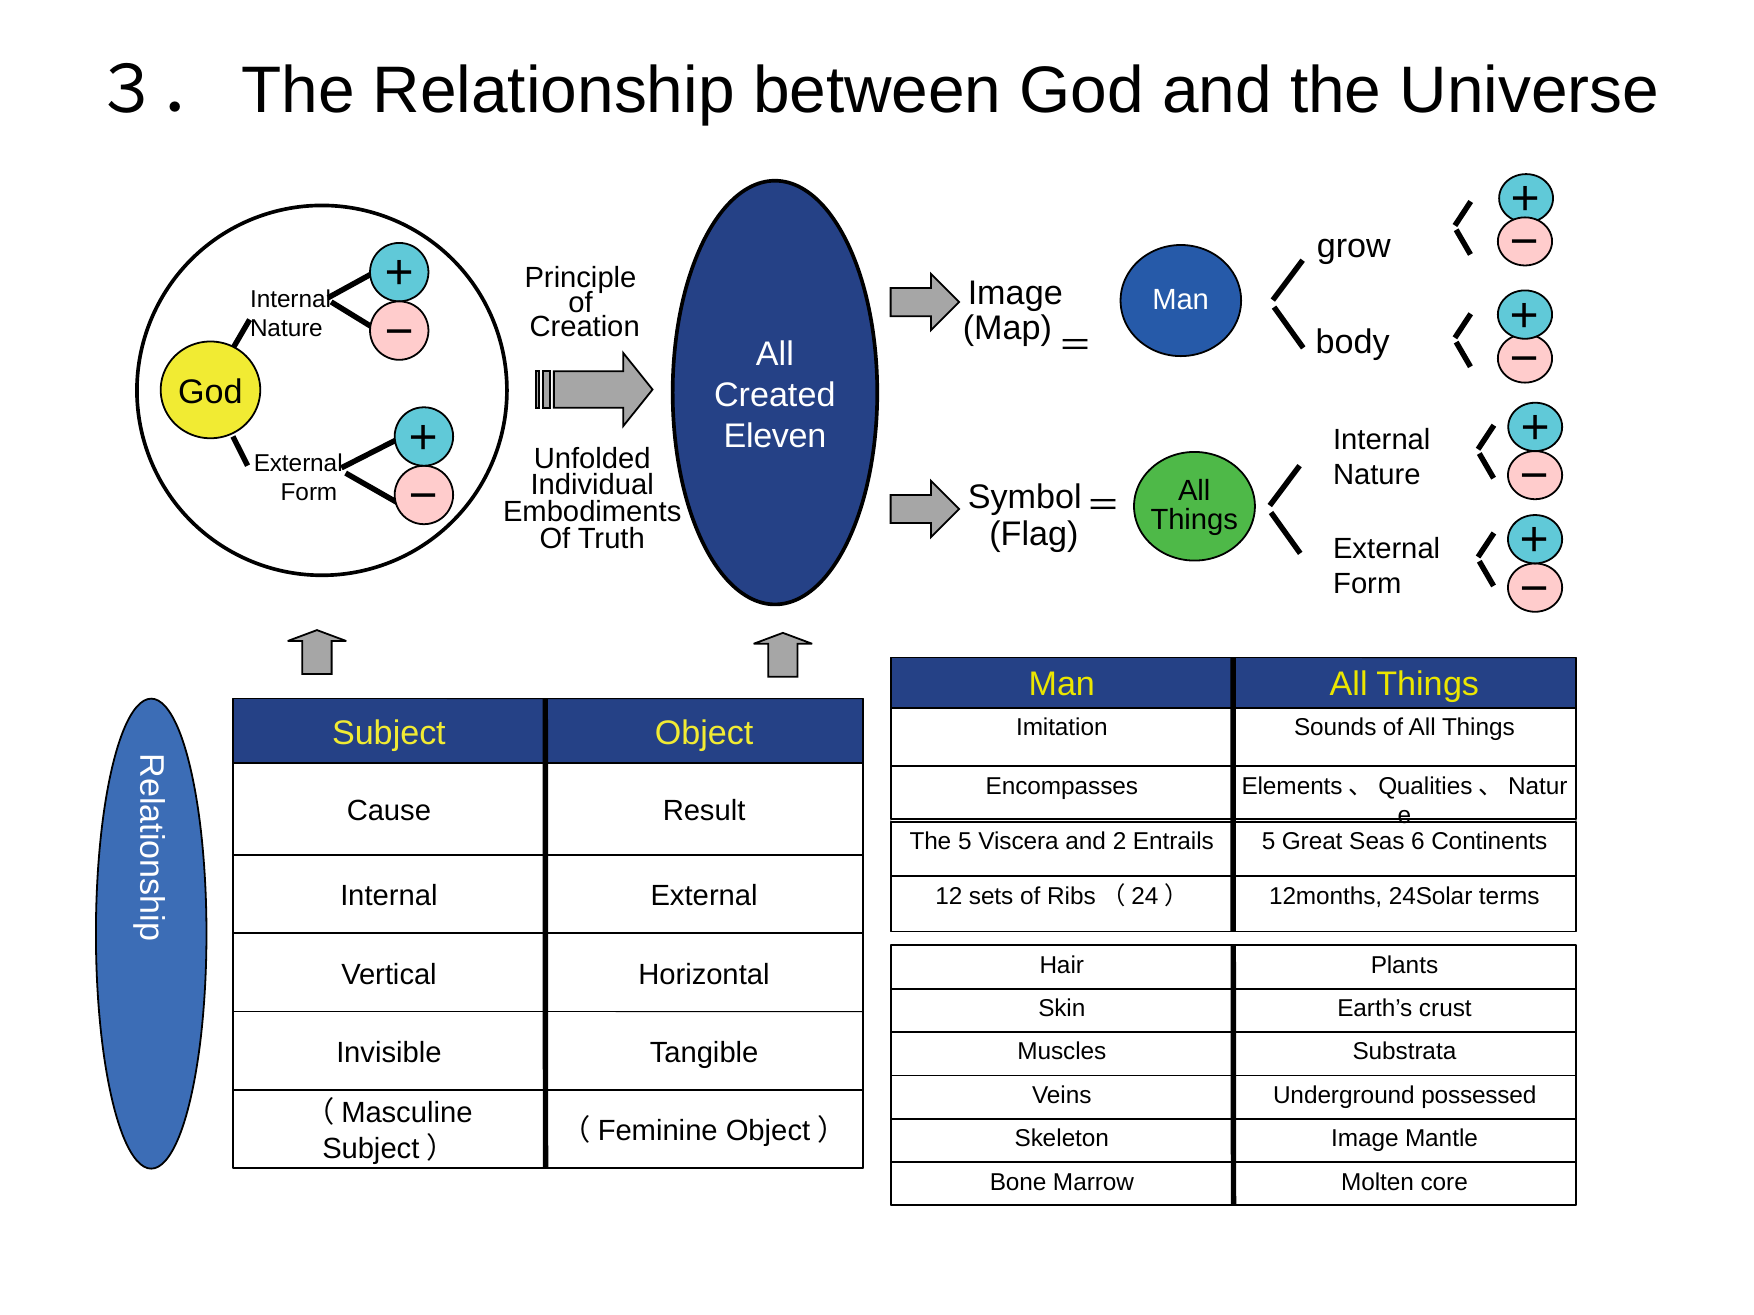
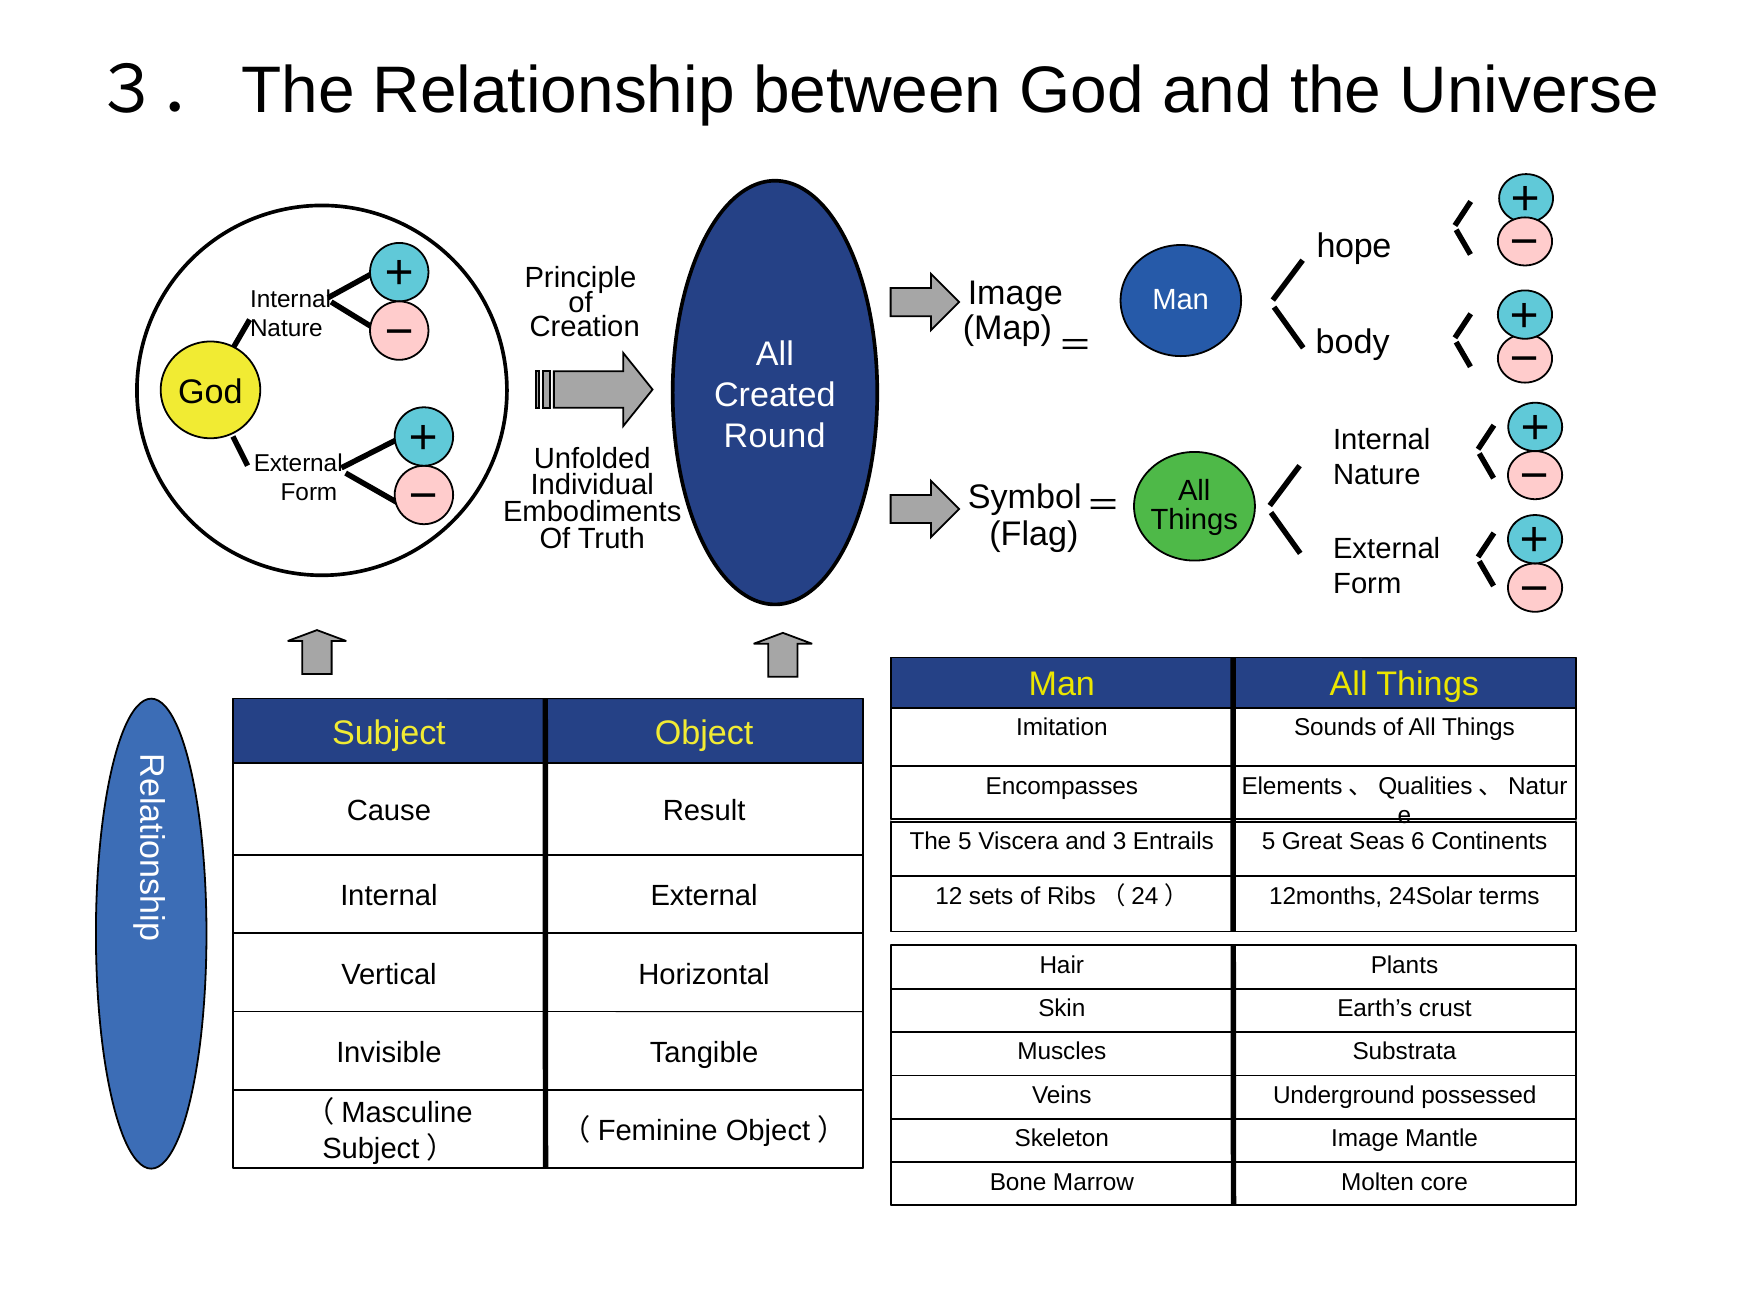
grow: grow -> hope (1354, 247)
Eleven: Eleven -> Round (775, 436)
2: 2 -> 3 (1120, 842)
